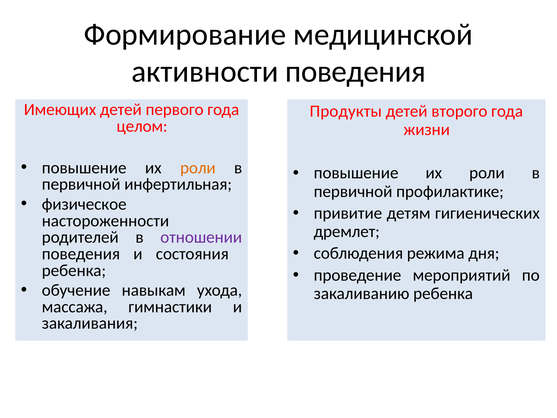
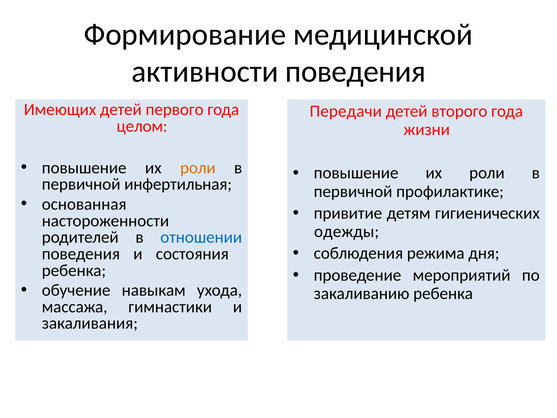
Продукты: Продукты -> Передачи (346, 111)
физическое: физическое -> основанная (84, 204)
дремлет: дремлет -> одежды (347, 231)
отношении colour: purple -> blue (201, 237)
